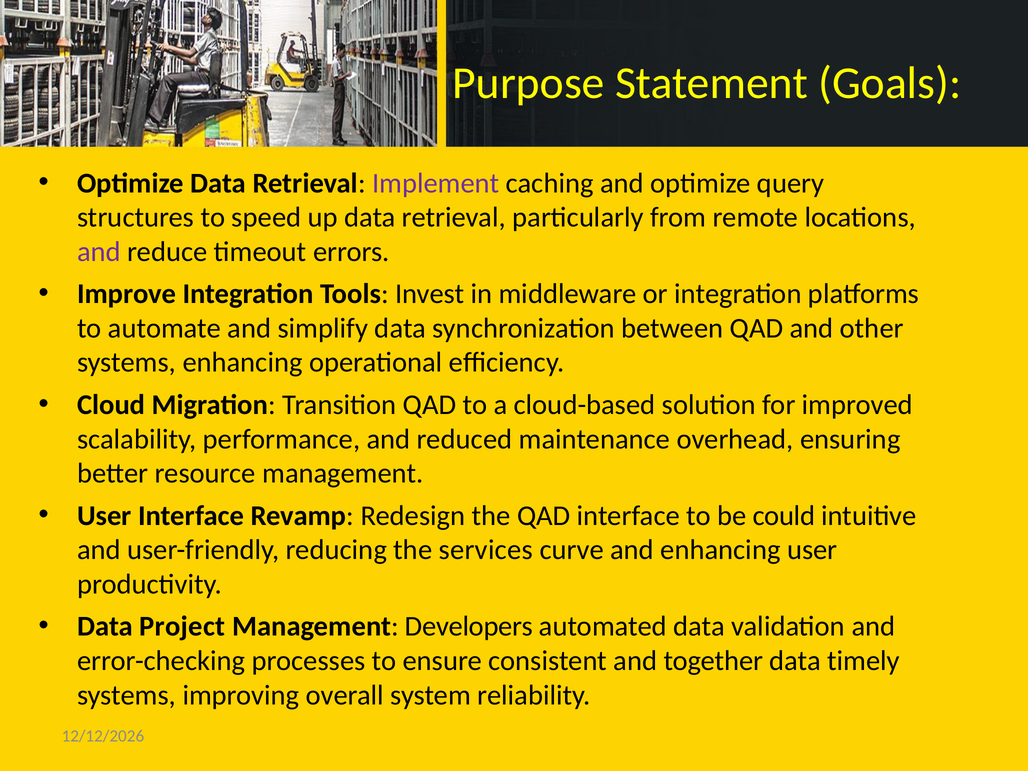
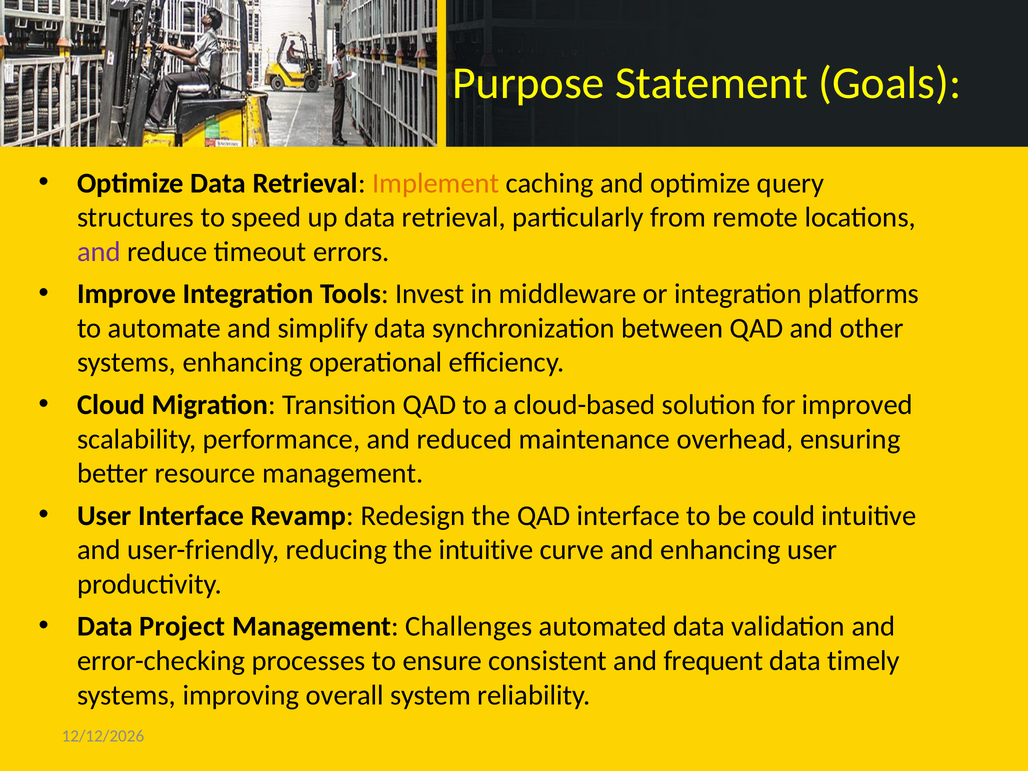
Implement colour: purple -> orange (436, 183)
the services: services -> intuitive (486, 550)
Developers: Developers -> Challenges (469, 627)
together: together -> frequent (713, 661)
